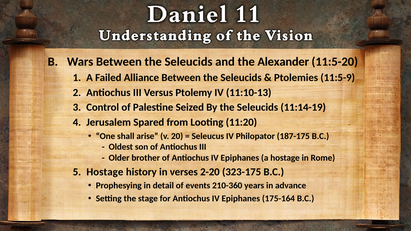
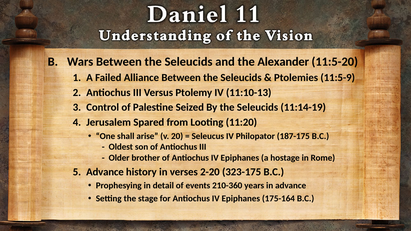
Hostage: Hostage -> Advance (105, 172)
